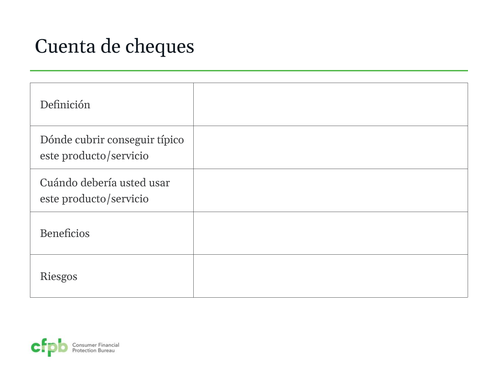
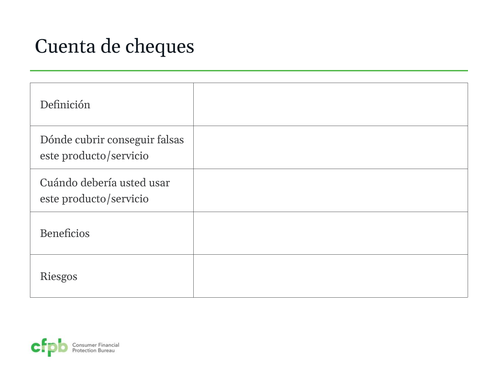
típico: típico -> falsas (171, 140)
